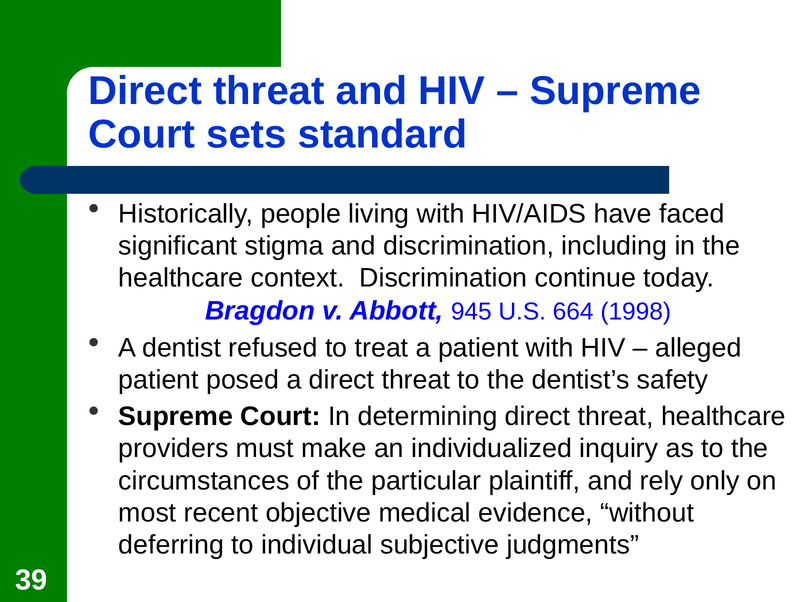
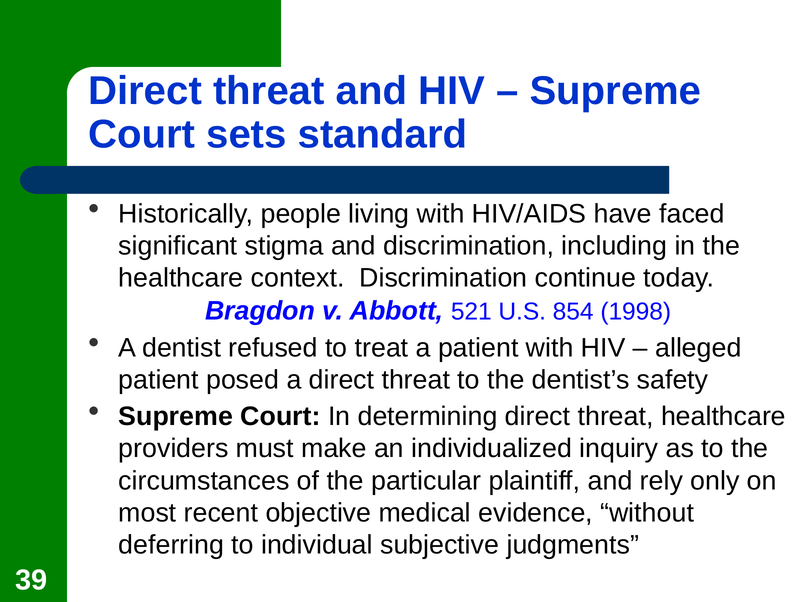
945: 945 -> 521 (471, 312)
664: 664 -> 854 (573, 312)
